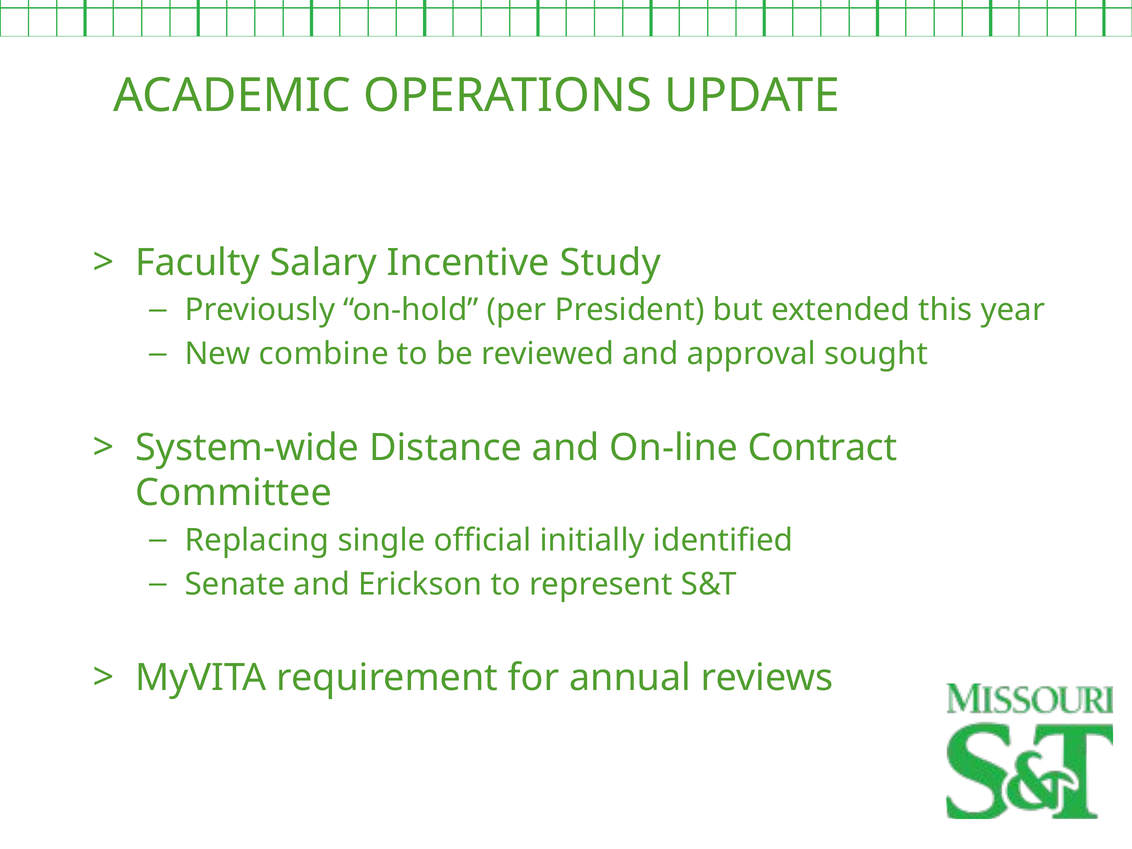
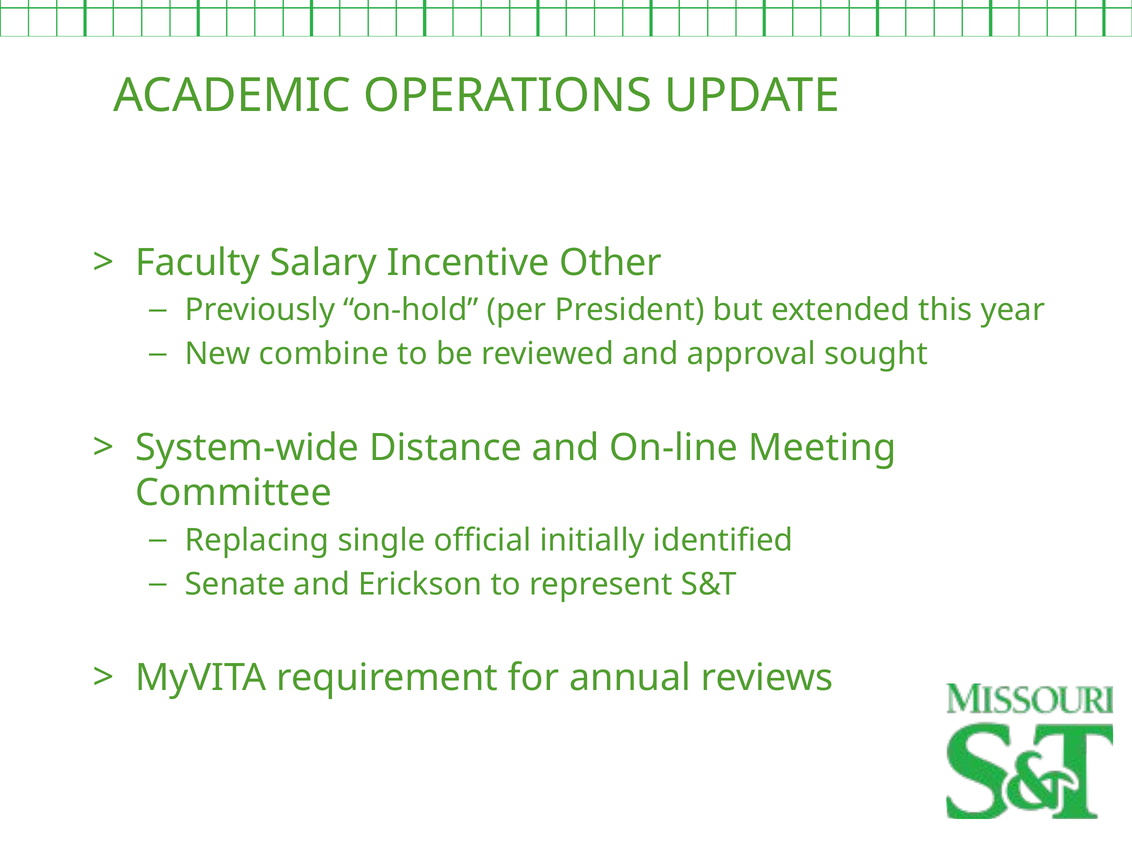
Study: Study -> Other (611, 263)
Contract: Contract -> Meeting (822, 448)
